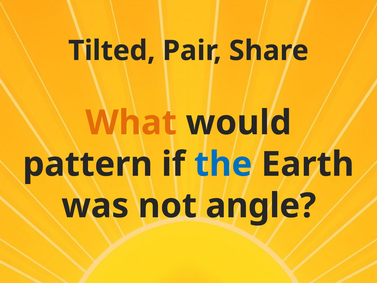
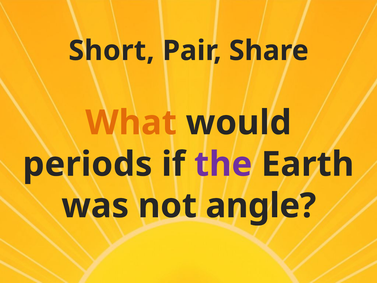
Tilted: Tilted -> Short (111, 51)
pattern: pattern -> periods (88, 164)
the colour: blue -> purple (223, 164)
